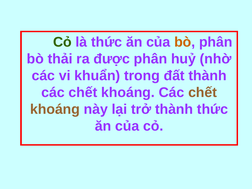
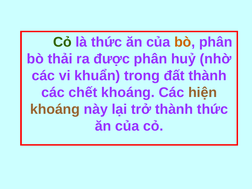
khoáng Các chết: chết -> hiện (203, 93)
